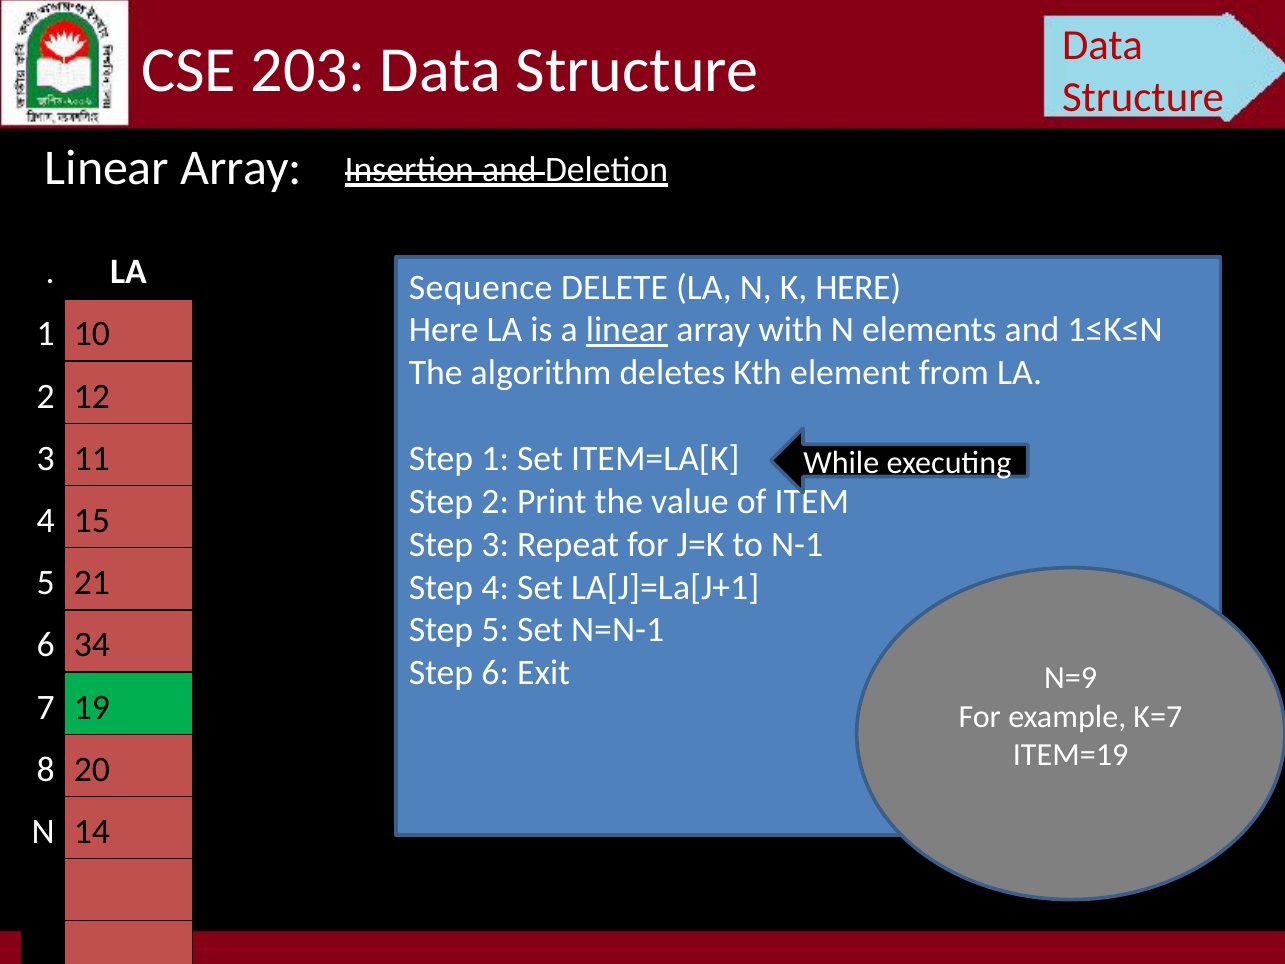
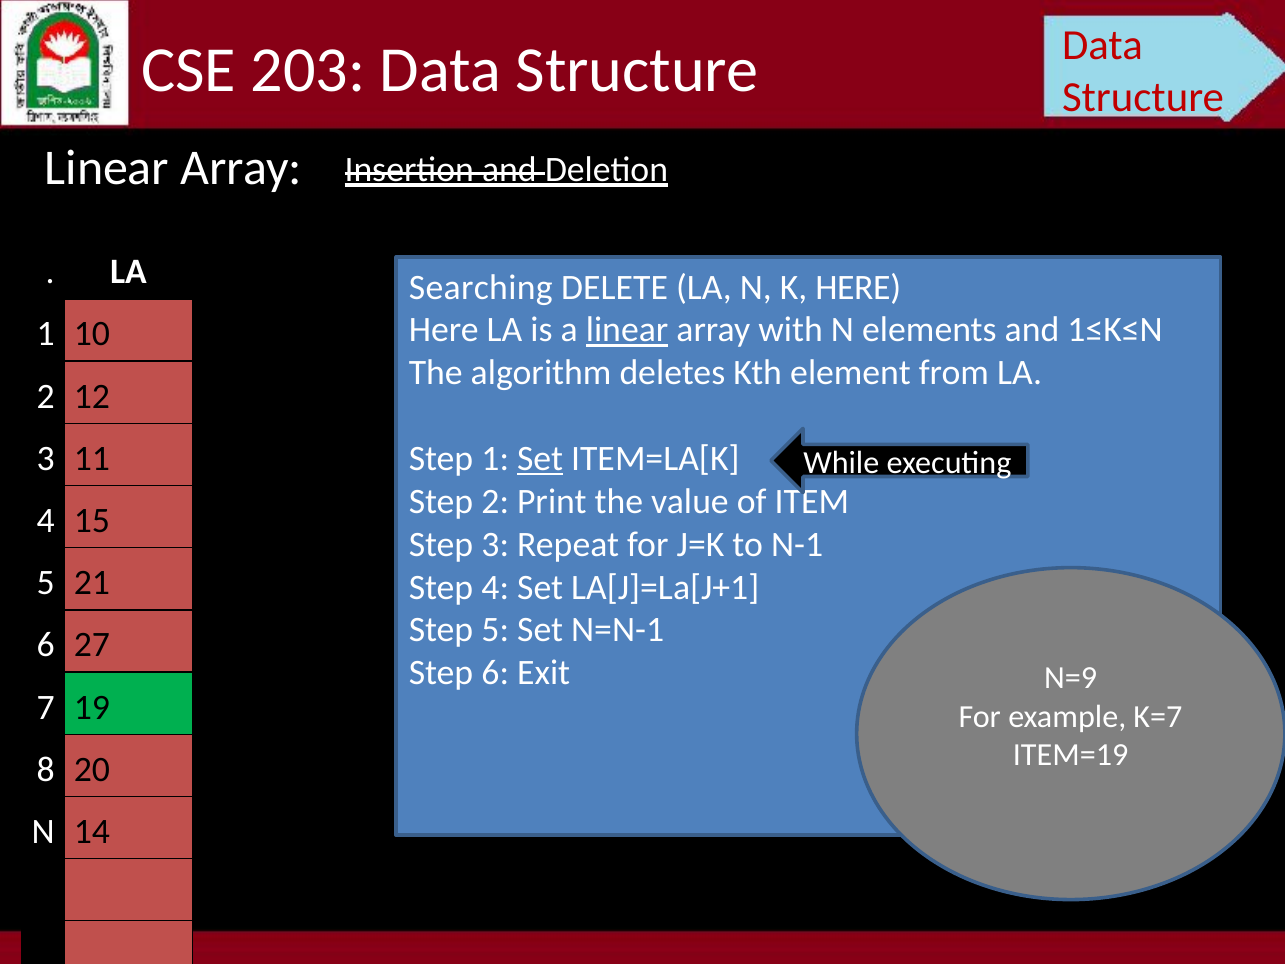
Sequence: Sequence -> Searching (481, 287)
Set underline: none -> present (540, 459)
34: 34 -> 27 (92, 645)
